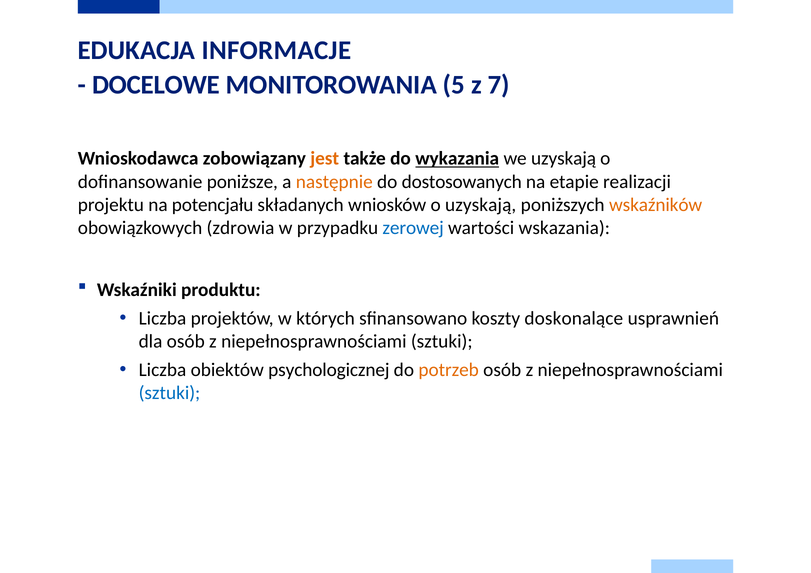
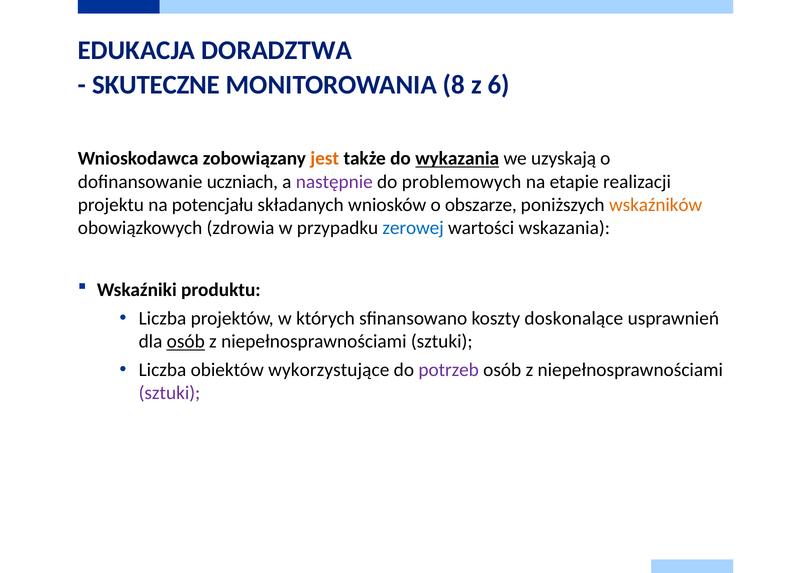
INFORMACJE: INFORMACJE -> DORADZTWA (277, 50)
DOCELOWE: DOCELOWE -> SKUTECZNE (156, 85)
5: 5 -> 8 (454, 85)
7: 7 -> 6 (499, 85)
poniższe: poniższe -> uczniach (242, 182)
następnie colour: orange -> purple (334, 182)
dostosowanych: dostosowanych -> problemowych (462, 182)
o uzyskają: uzyskają -> obszarze (481, 205)
osób underline: none -> present (186, 342)
psychologicznej: psychologicznej -> wykorzystujące (329, 370)
potrzeb colour: orange -> purple (449, 370)
sztuki colour: blue -> purple (169, 393)
